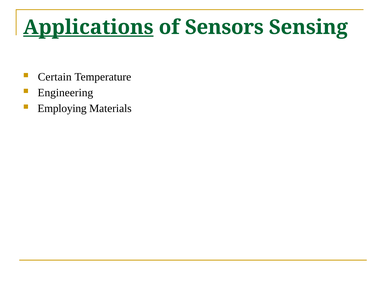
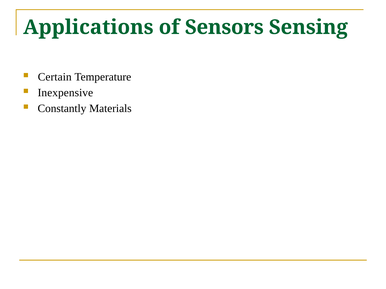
Applications underline: present -> none (88, 27)
Engineering: Engineering -> Inexpensive (65, 93)
Employing: Employing -> Constantly (62, 109)
